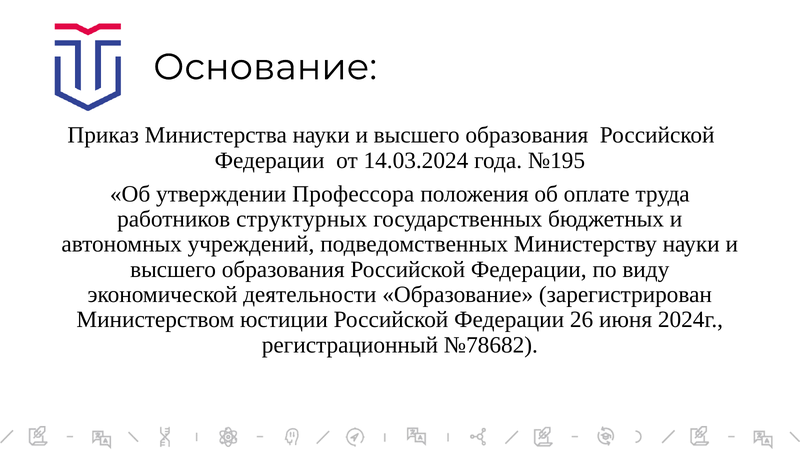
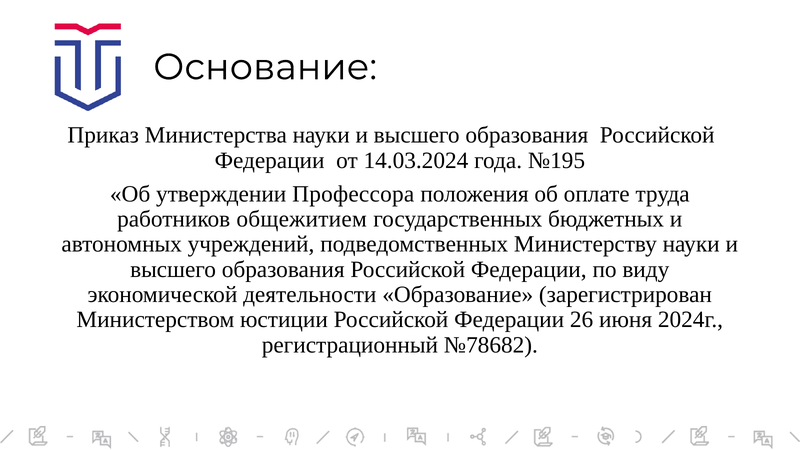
структурных: структурных -> общежитием (302, 219)
